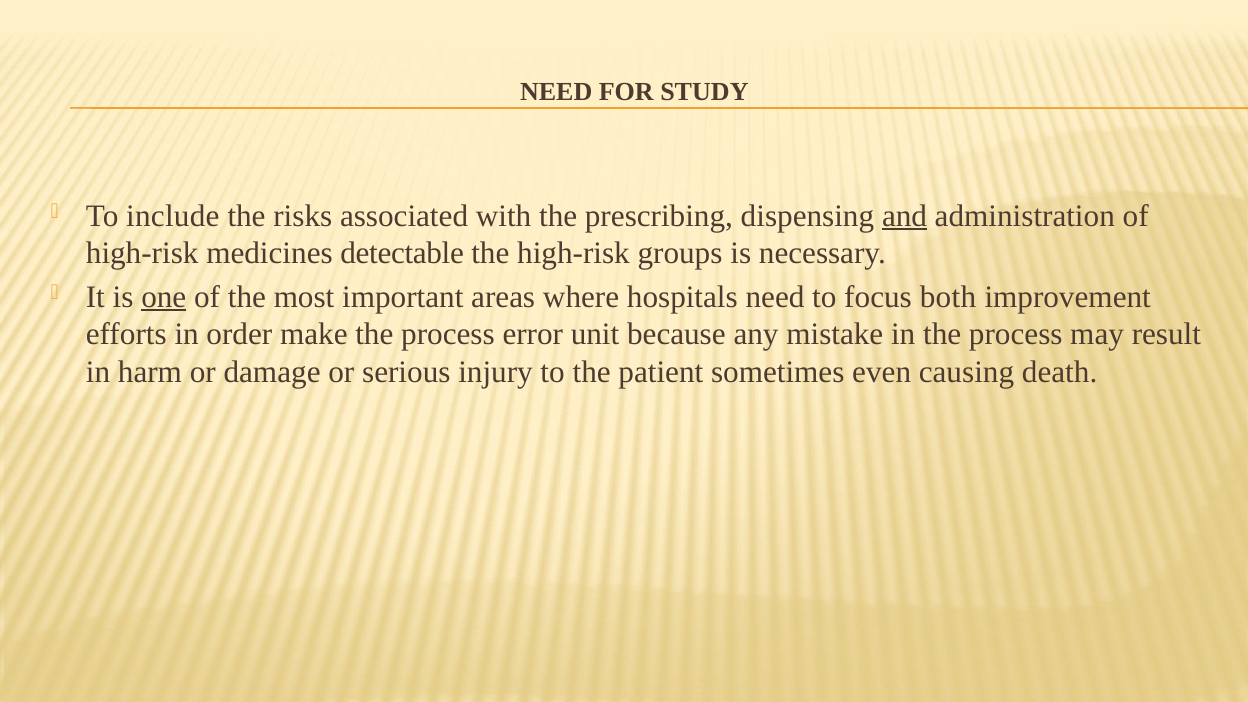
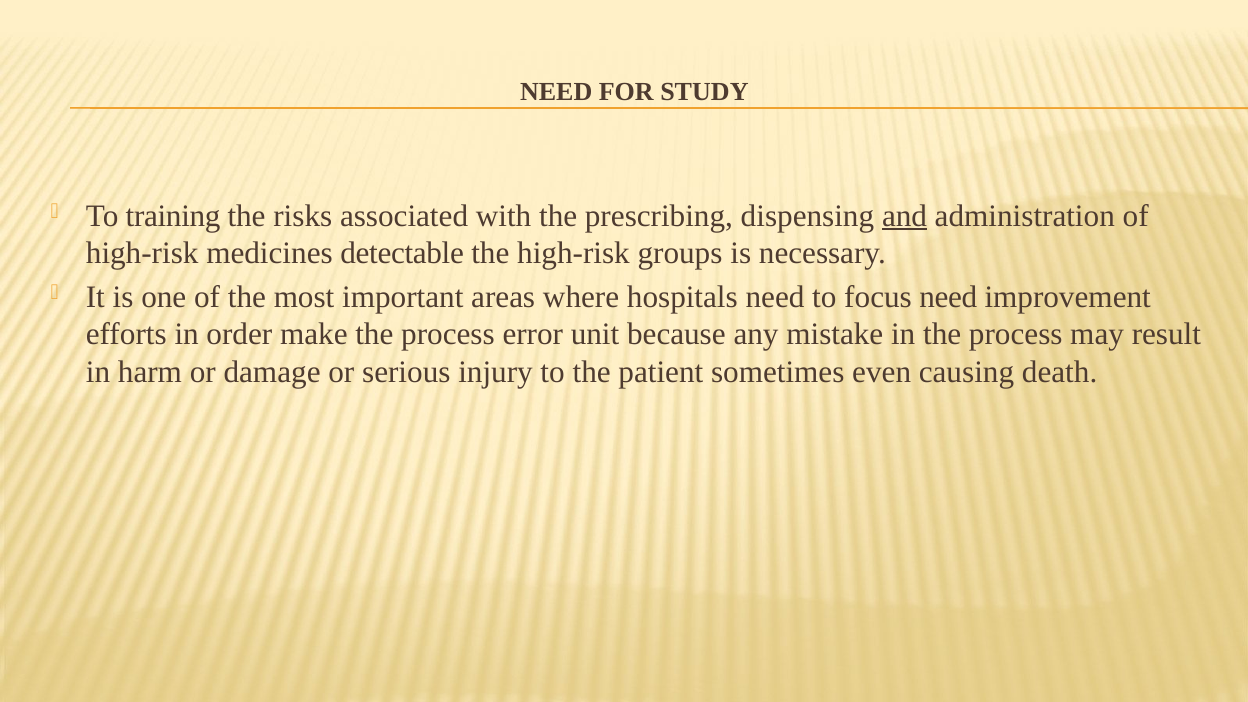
include: include -> training (173, 216)
one underline: present -> none (164, 297)
focus both: both -> need (948, 297)
